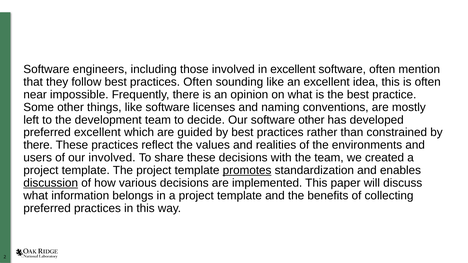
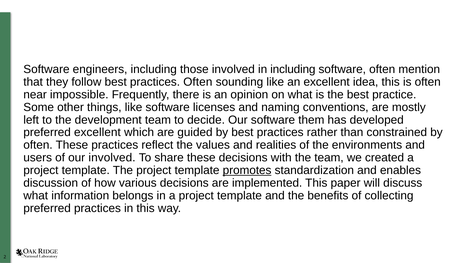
in excellent: excellent -> including (293, 69)
software other: other -> them (311, 120)
there: there -> often (38, 145)
discussion underline: present -> none (51, 183)
